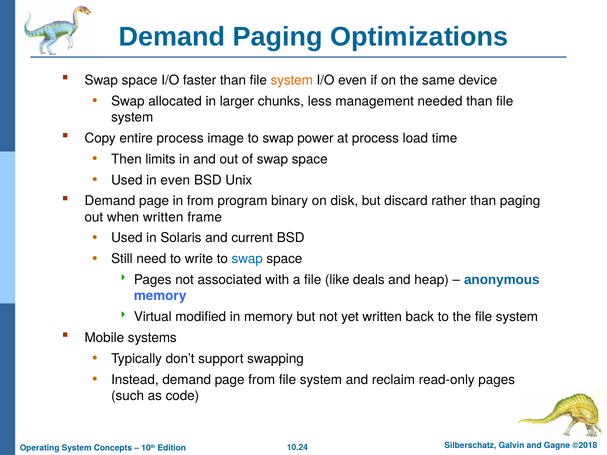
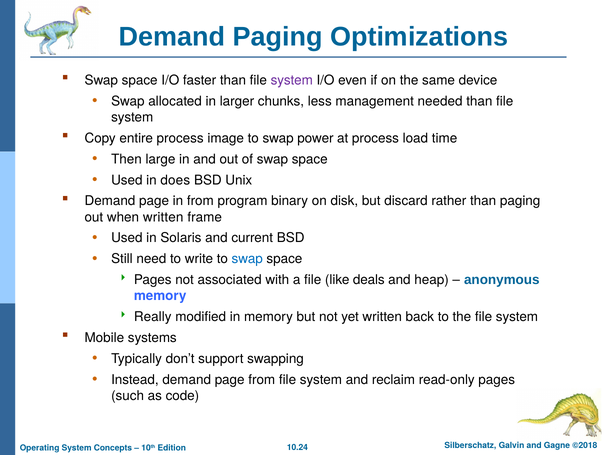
system colour: orange -> purple (292, 80)
limits: limits -> large (160, 159)
in even: even -> does (175, 180)
Virtual: Virtual -> Really (153, 317)
